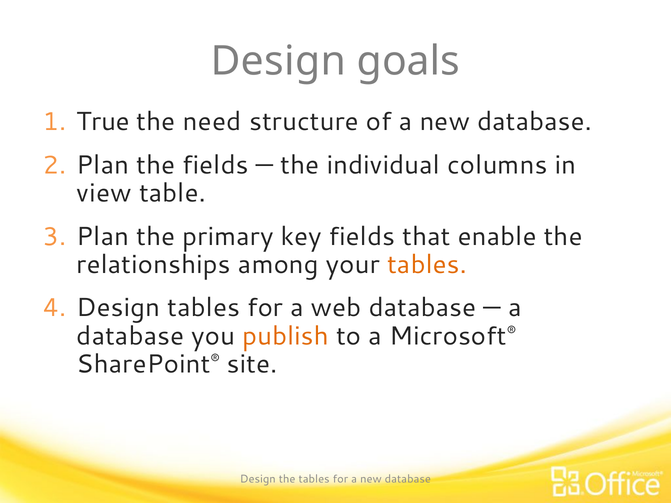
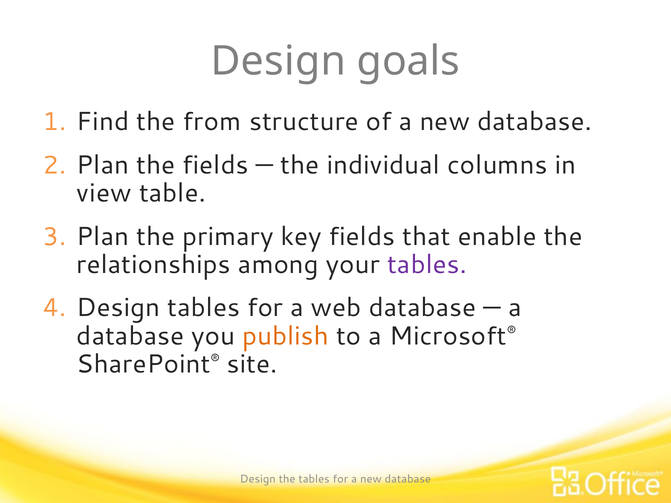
True: True -> Find (103, 122)
need: need -> from (212, 122)
tables colour: orange -> purple (427, 265)
